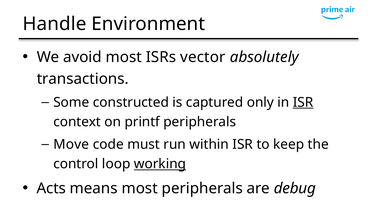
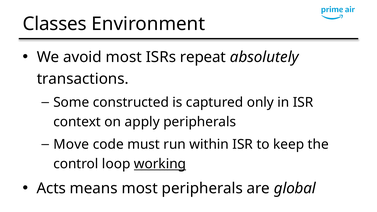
Handle: Handle -> Classes (55, 24)
vector: vector -> repeat (203, 57)
ISR underline: present -> none (303, 102)
printf: printf -> apply (142, 122)
debug: debug -> global (295, 188)
